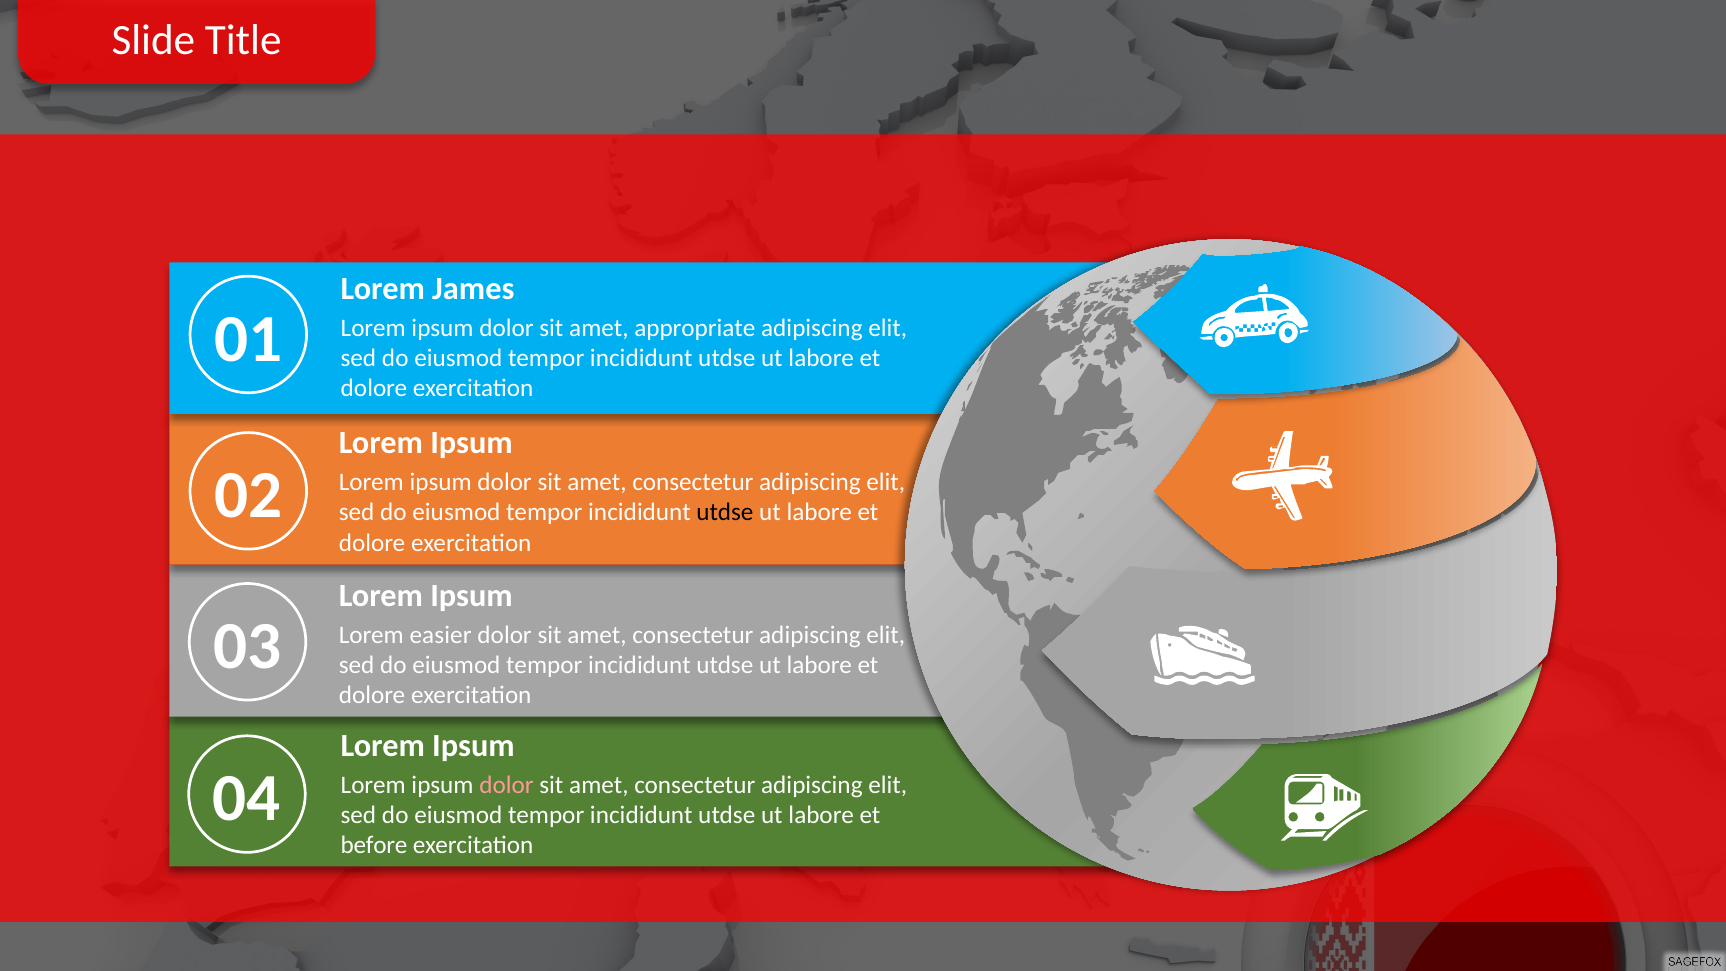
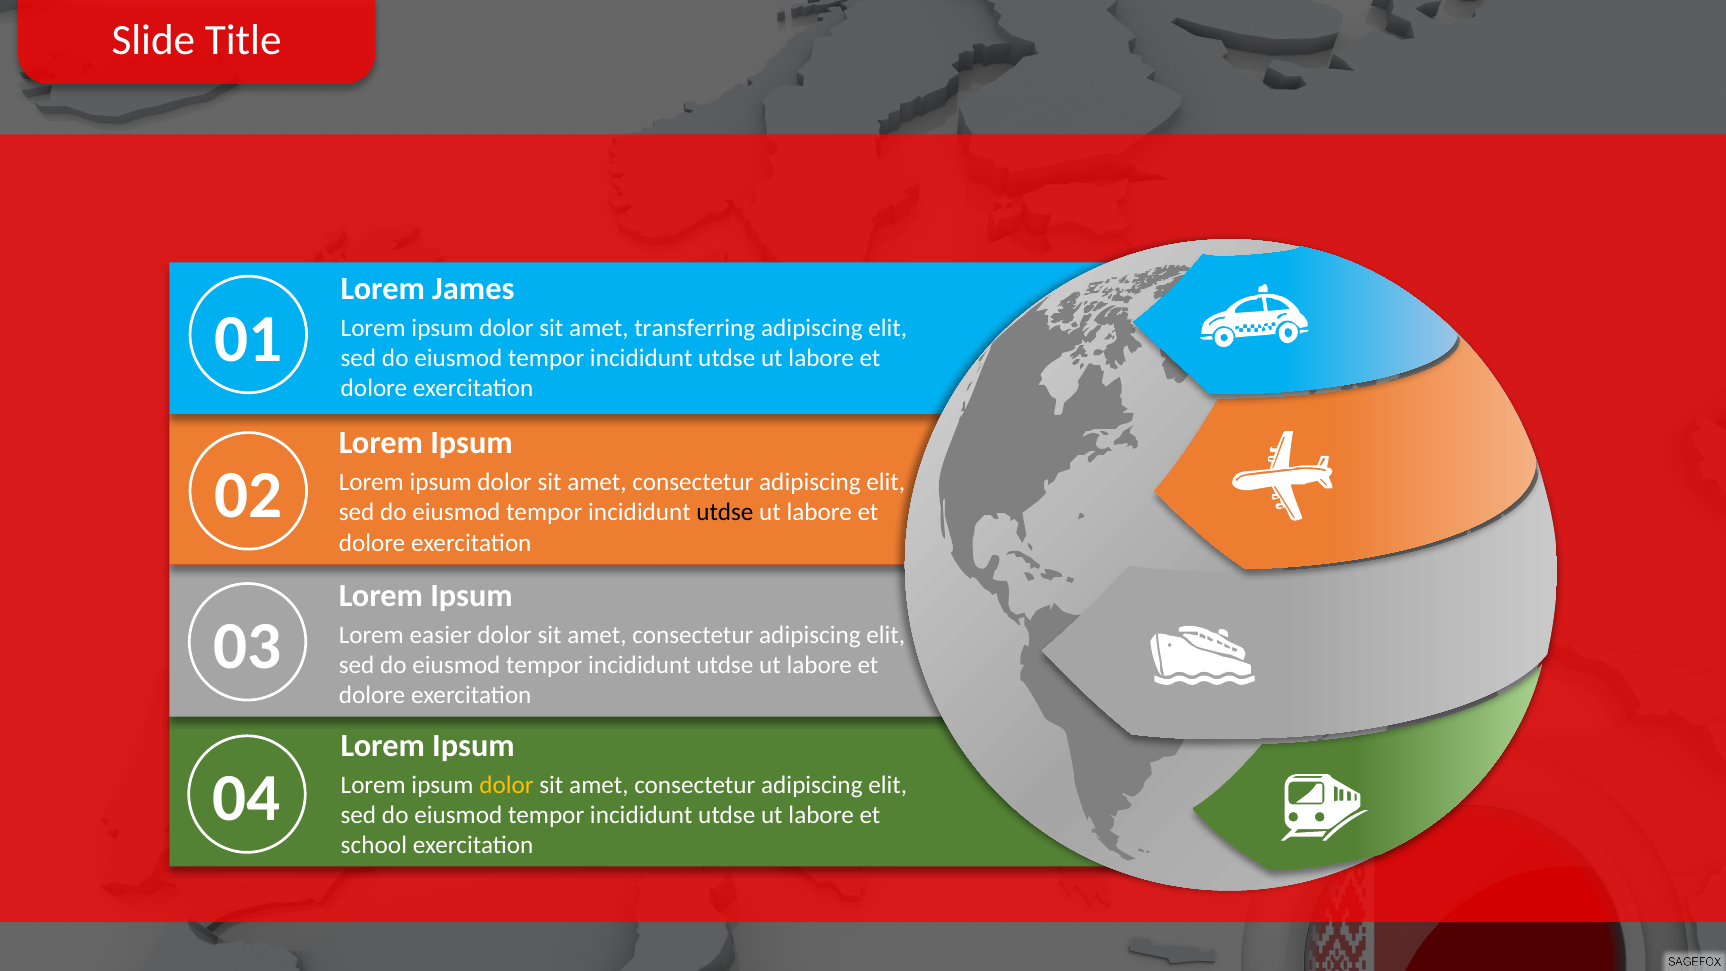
appropriate: appropriate -> transferring (695, 328)
dolor colour: pink -> yellow (506, 785)
before: before -> school (374, 845)
